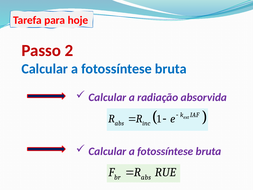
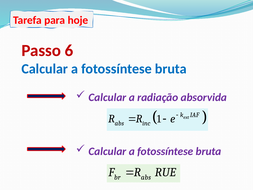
2: 2 -> 6 (69, 50)
